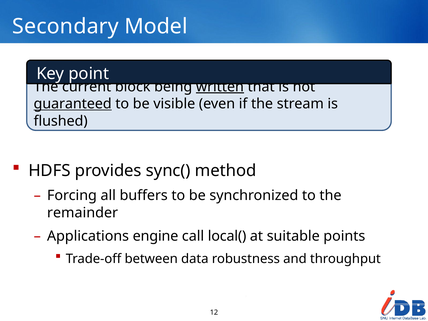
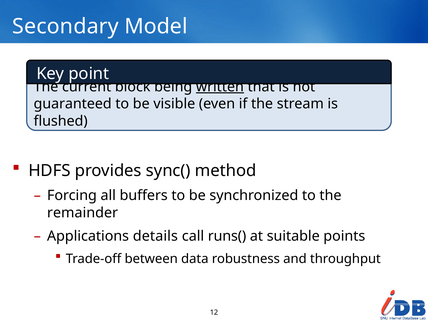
guaranteed underline: present -> none (73, 104)
engine: engine -> details (155, 236)
local(: local( -> runs( (227, 236)
